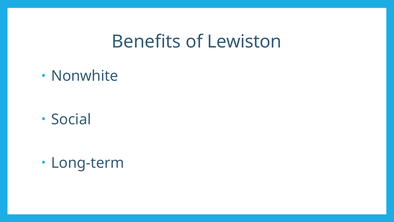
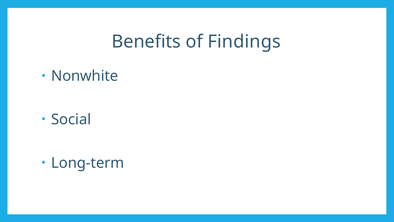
Lewiston: Lewiston -> Findings (244, 41)
